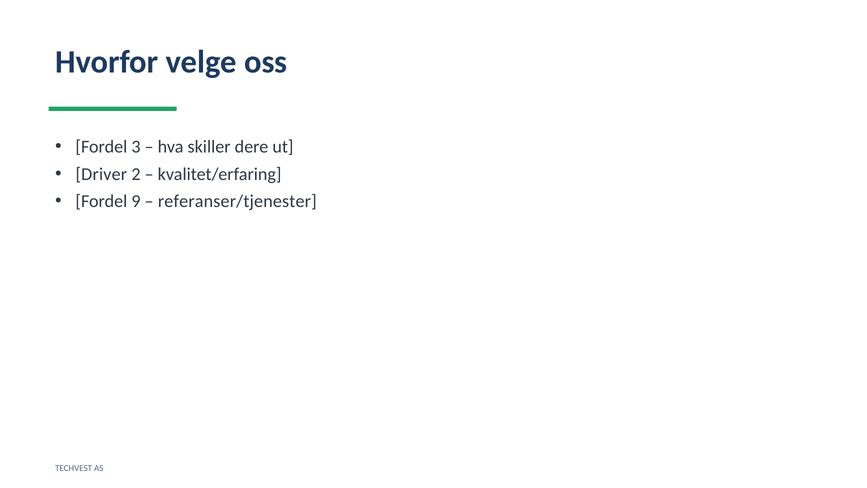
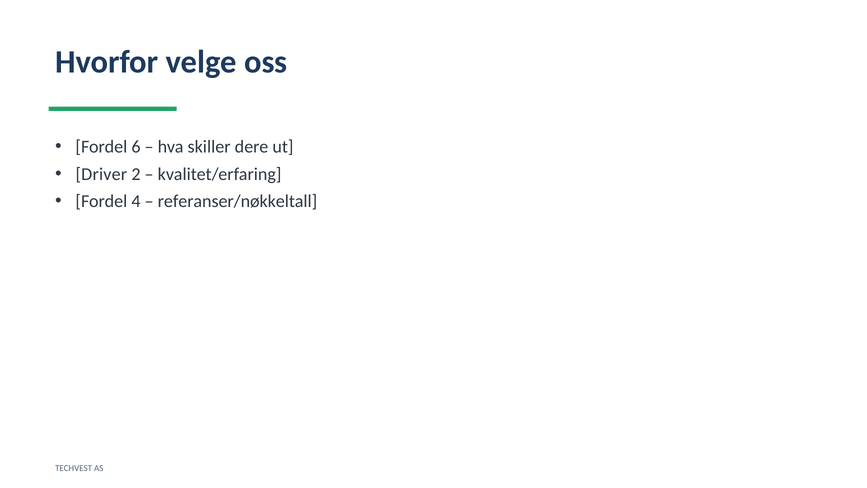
3: 3 -> 6 (136, 147)
9: 9 -> 4 (136, 201)
referanser/tjenester: referanser/tjenester -> referanser/nøkkeltall (237, 201)
